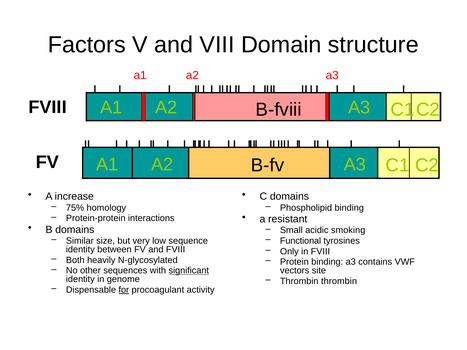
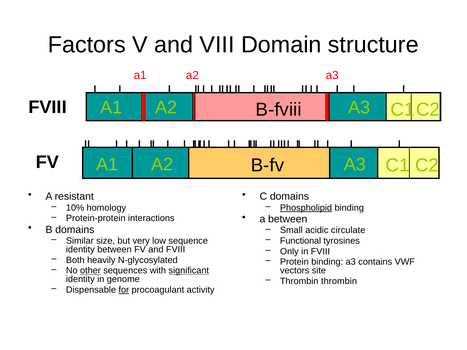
increase: increase -> resistant (74, 197)
75%: 75% -> 10% (75, 208)
Phospholipid underline: none -> present (306, 208)
a resistant: resistant -> between (288, 219)
smoking: smoking -> circulate (348, 230)
other underline: none -> present (90, 271)
